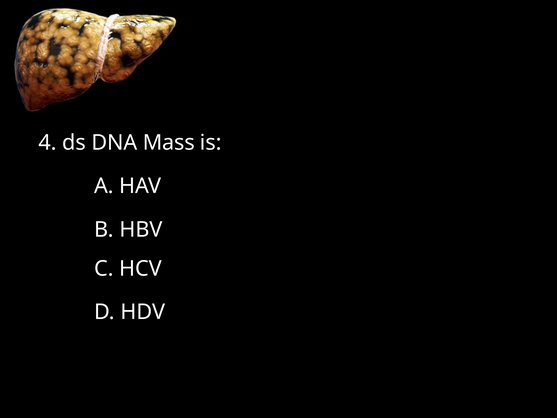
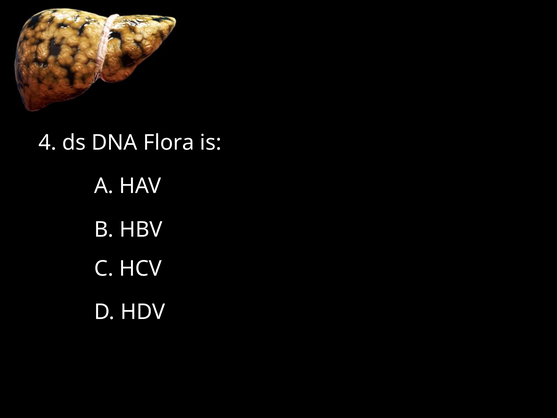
Mass: Mass -> Flora (169, 143)
